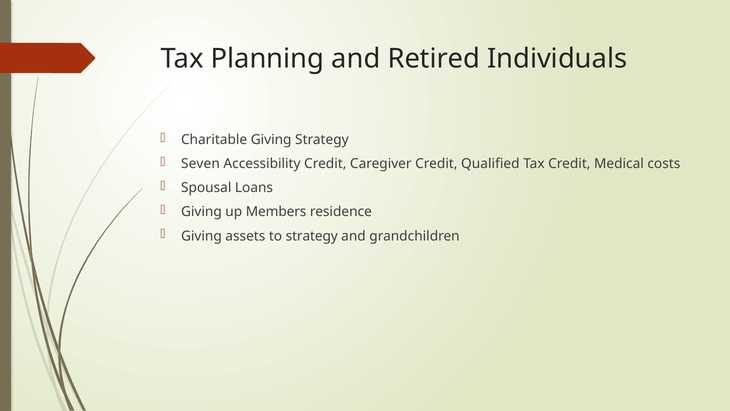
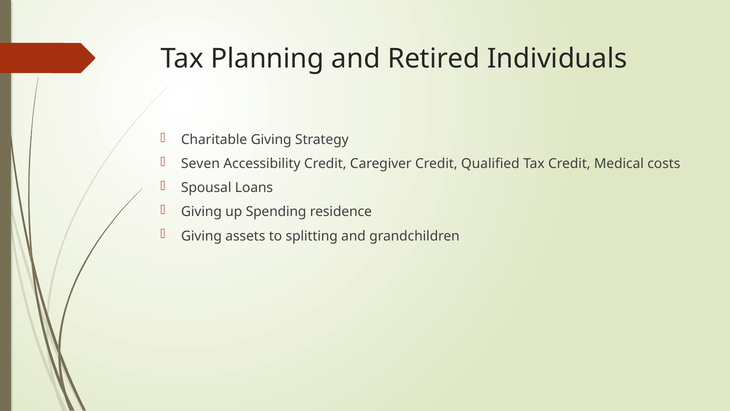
Members: Members -> Spending (276, 212)
to strategy: strategy -> splitting (312, 236)
